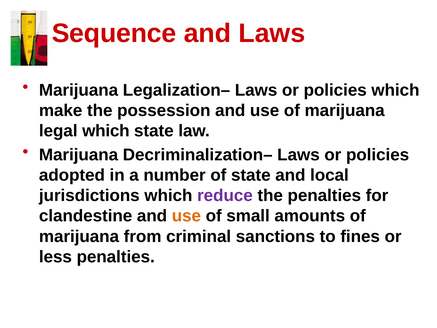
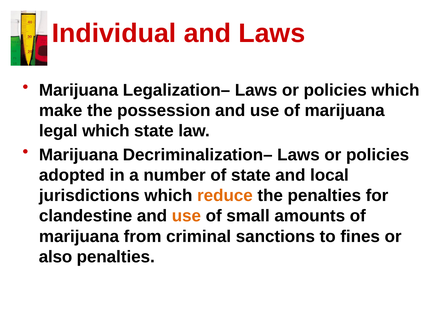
Sequence: Sequence -> Individual (114, 33)
reduce colour: purple -> orange (225, 195)
less: less -> also (56, 257)
